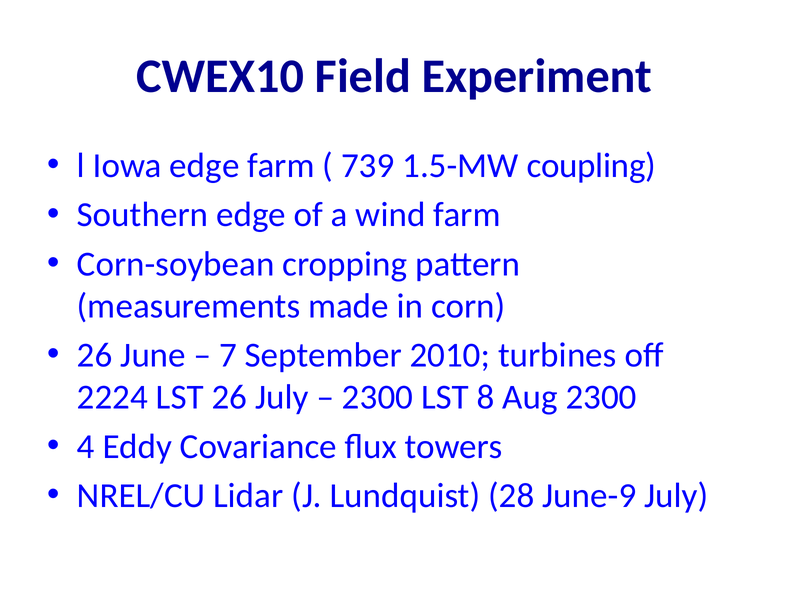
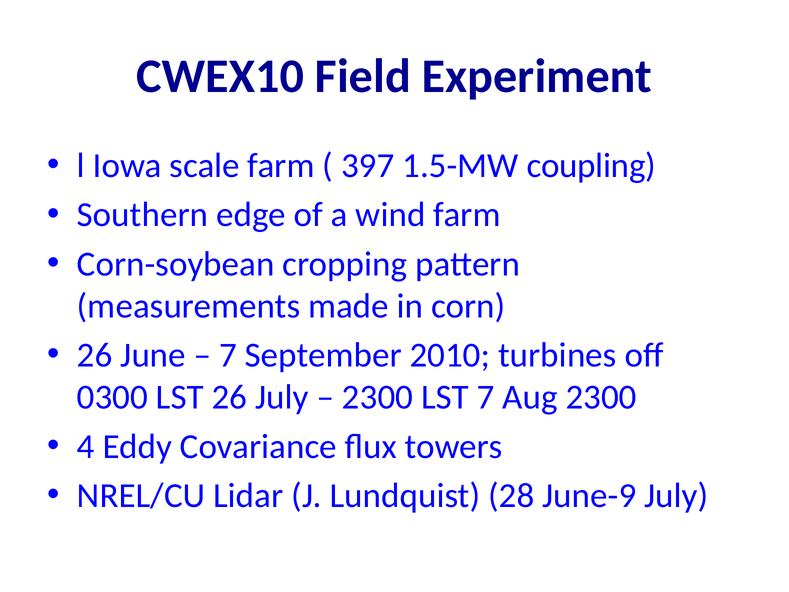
Iowa edge: edge -> scale (205, 166)
739: 739 -> 397 (368, 166)
2224: 2224 -> 0300 (112, 397)
LST 8: 8 -> 7 (486, 397)
